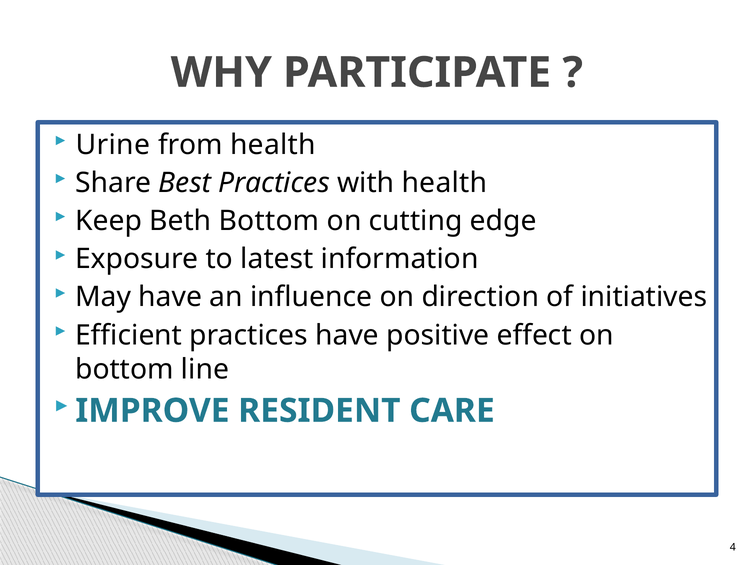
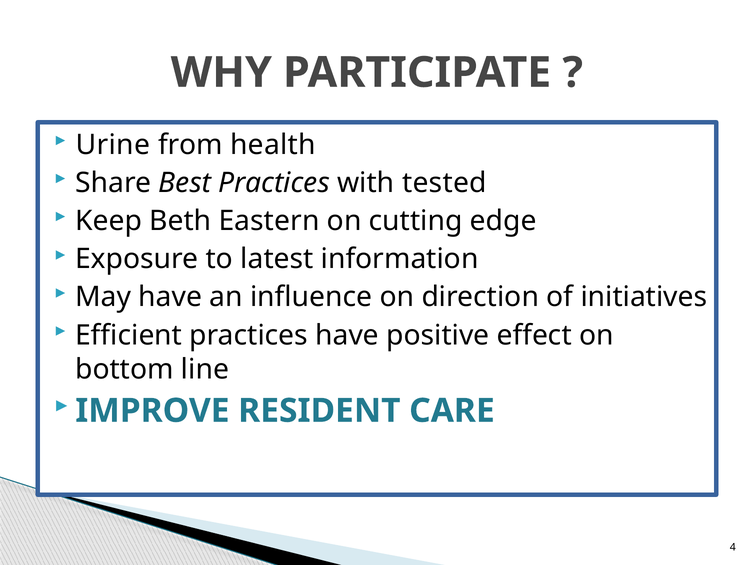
with health: health -> tested (444, 183)
Beth Bottom: Bottom -> Eastern (269, 221)
